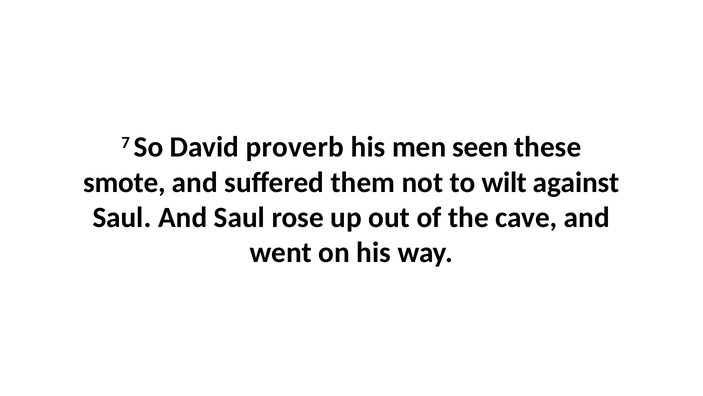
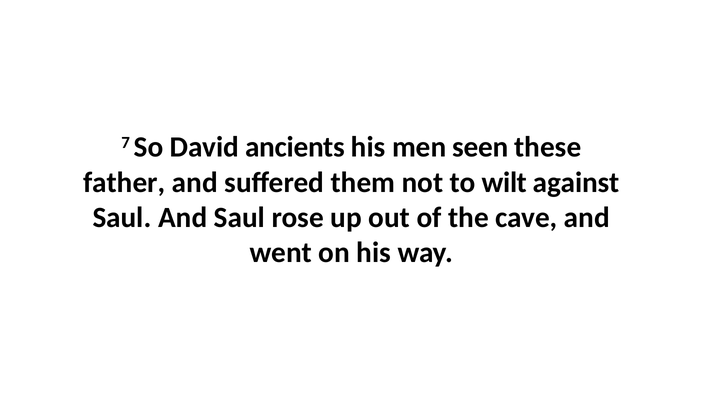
proverb: proverb -> ancients (295, 147)
smote: smote -> father (124, 182)
